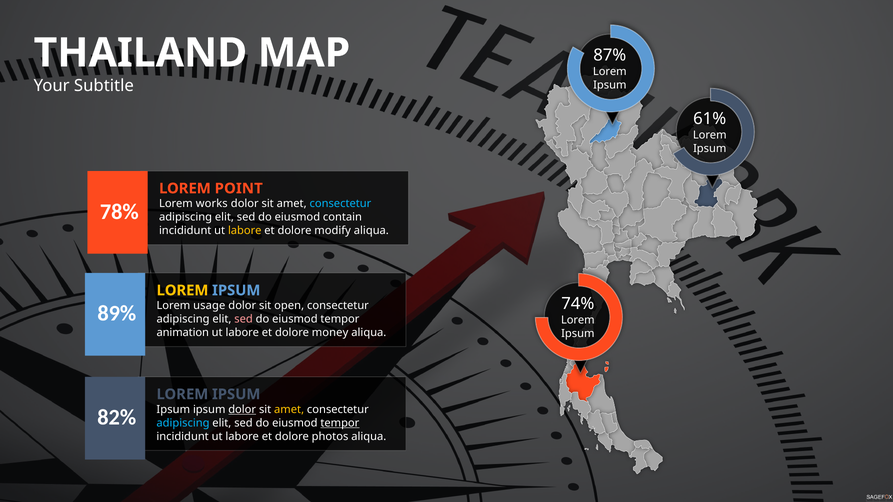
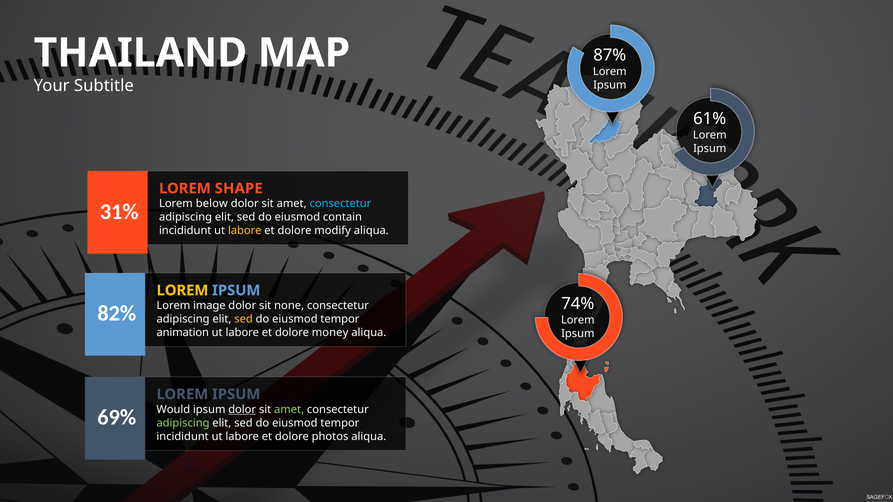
POINT: POINT -> SHAPE (239, 189)
works: works -> below (212, 204)
78%: 78% -> 31% (119, 212)
usage: usage -> image (209, 306)
open: open -> none (289, 306)
89%: 89% -> 82% (117, 314)
sed colour: pink -> yellow (244, 319)
Ipsum: Ipsum -> Would (173, 410)
amet colour: yellow -> light green (289, 410)
82%: 82% -> 69% (117, 418)
adipiscing colour: light blue -> light green (183, 423)
tempor underline: present -> none (340, 423)
